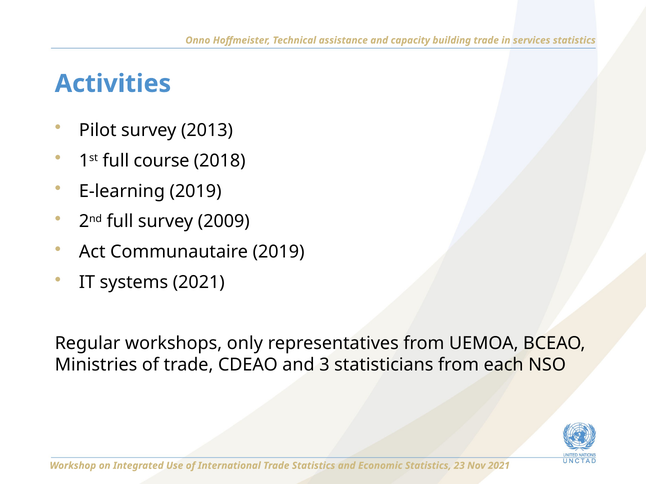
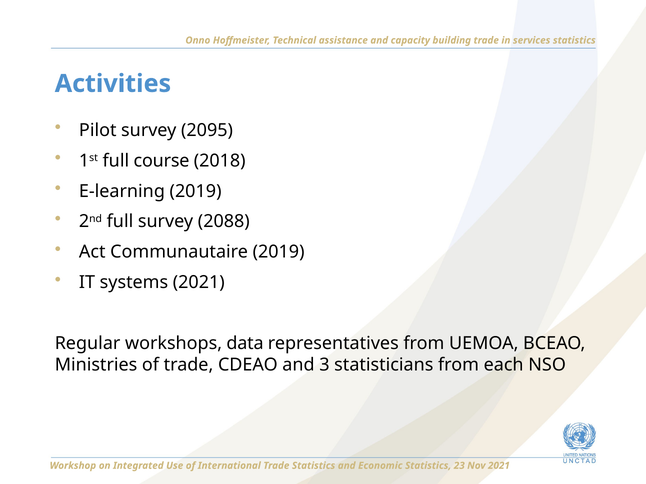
2013: 2013 -> 2095 (207, 130)
2009: 2009 -> 2088 (224, 222)
only: only -> data (245, 344)
